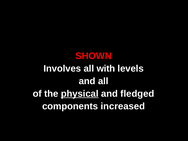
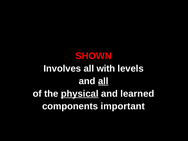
all underline: none -> present (103, 81)
fledged: fledged -> learned (137, 94)
increased: increased -> important (123, 106)
